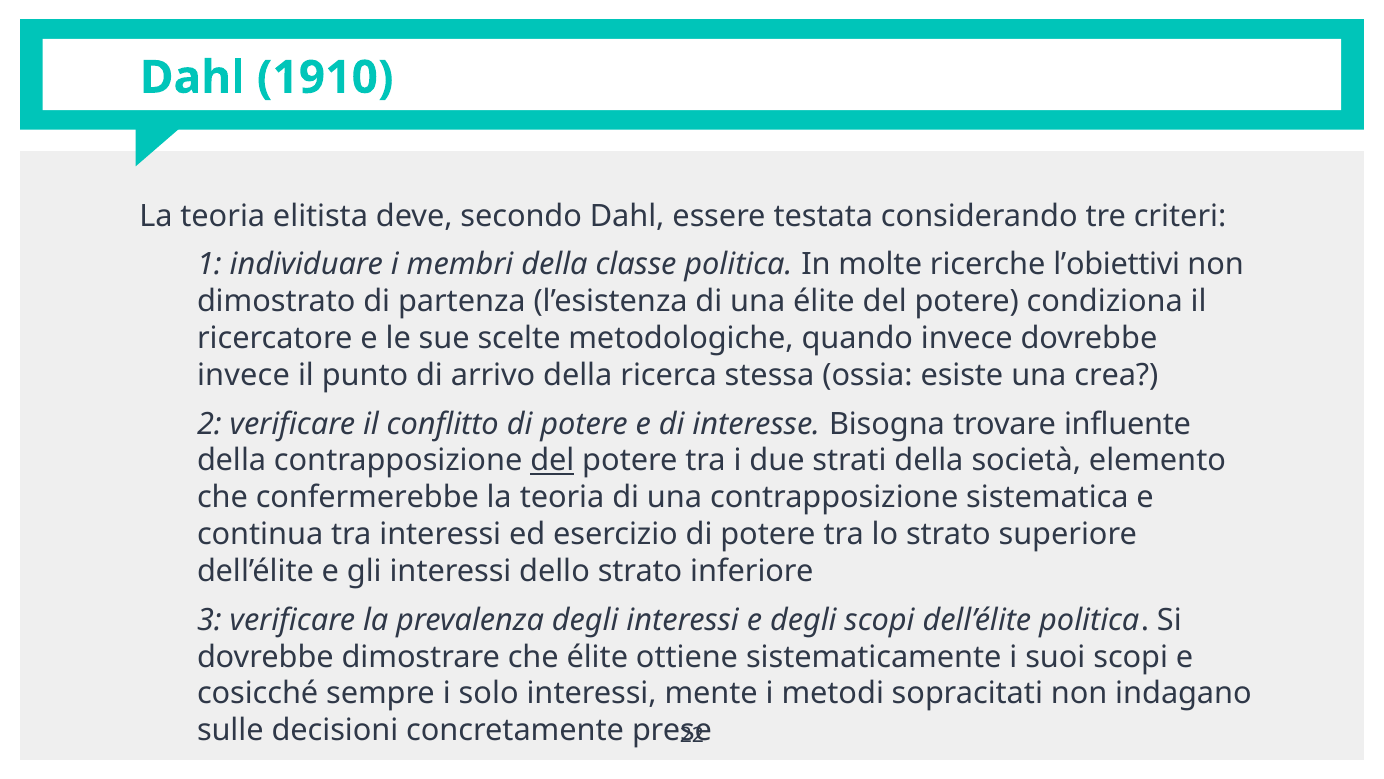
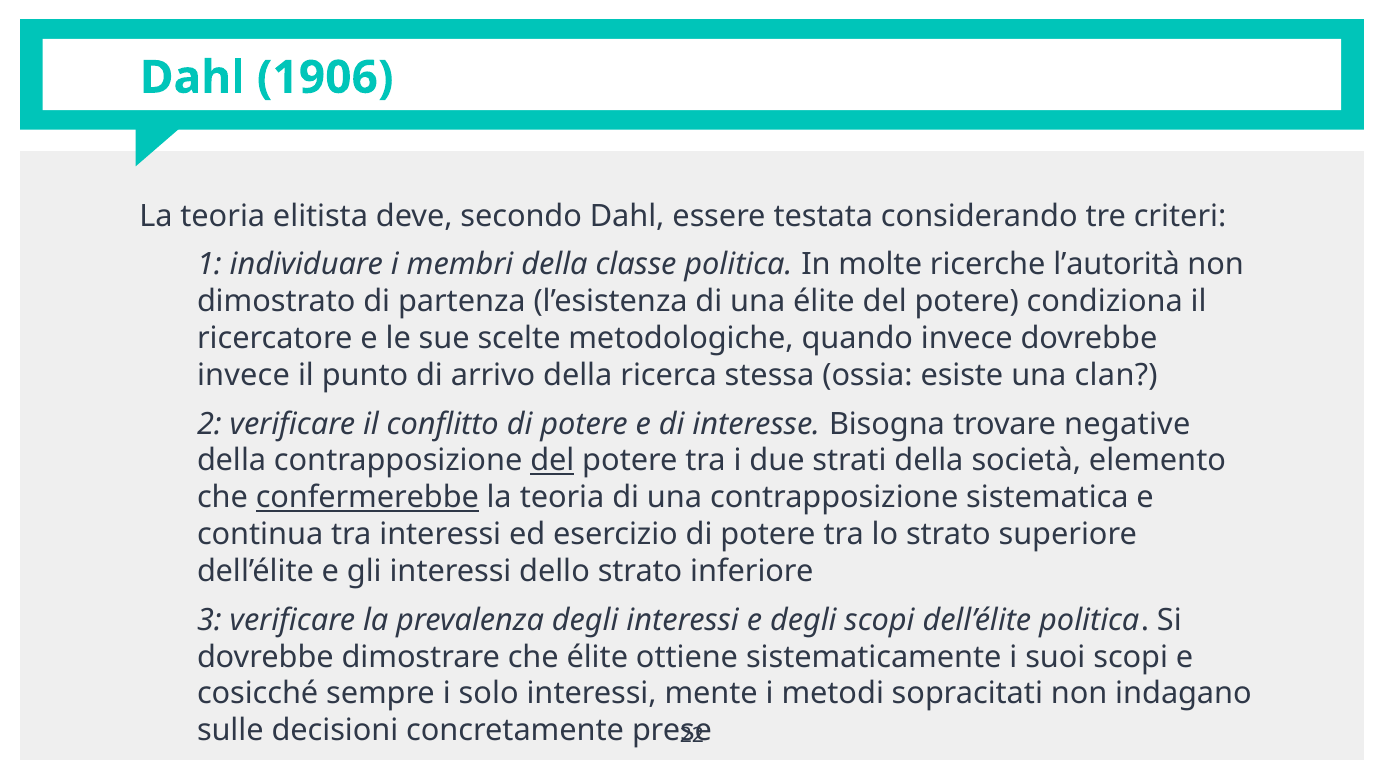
1910: 1910 -> 1906 (325, 78)
l’obiettivi: l’obiettivi -> l’autorità (1117, 265)
crea: crea -> clan (1116, 375)
influente: influente -> negative (1127, 424)
confermerebbe underline: none -> present (367, 497)
